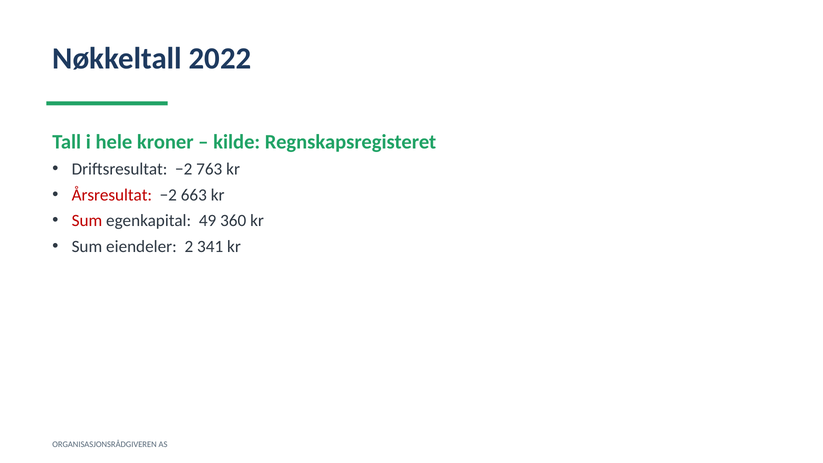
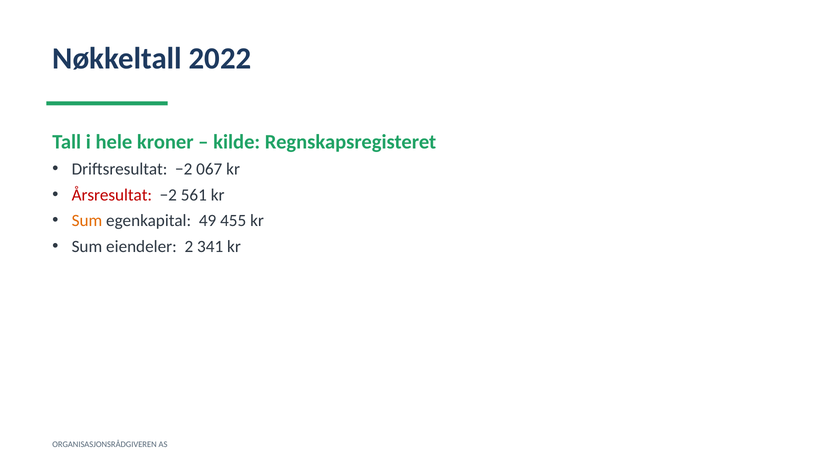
763: 763 -> 067 (209, 169)
663: 663 -> 561 (194, 195)
Sum colour: red -> orange (87, 221)
360: 360 -> 455 (233, 221)
